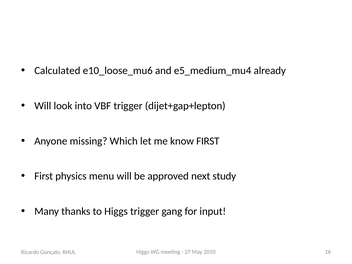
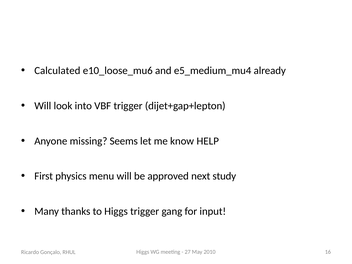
Which: Which -> Seems (124, 141)
know FIRST: FIRST -> HELP (208, 141)
